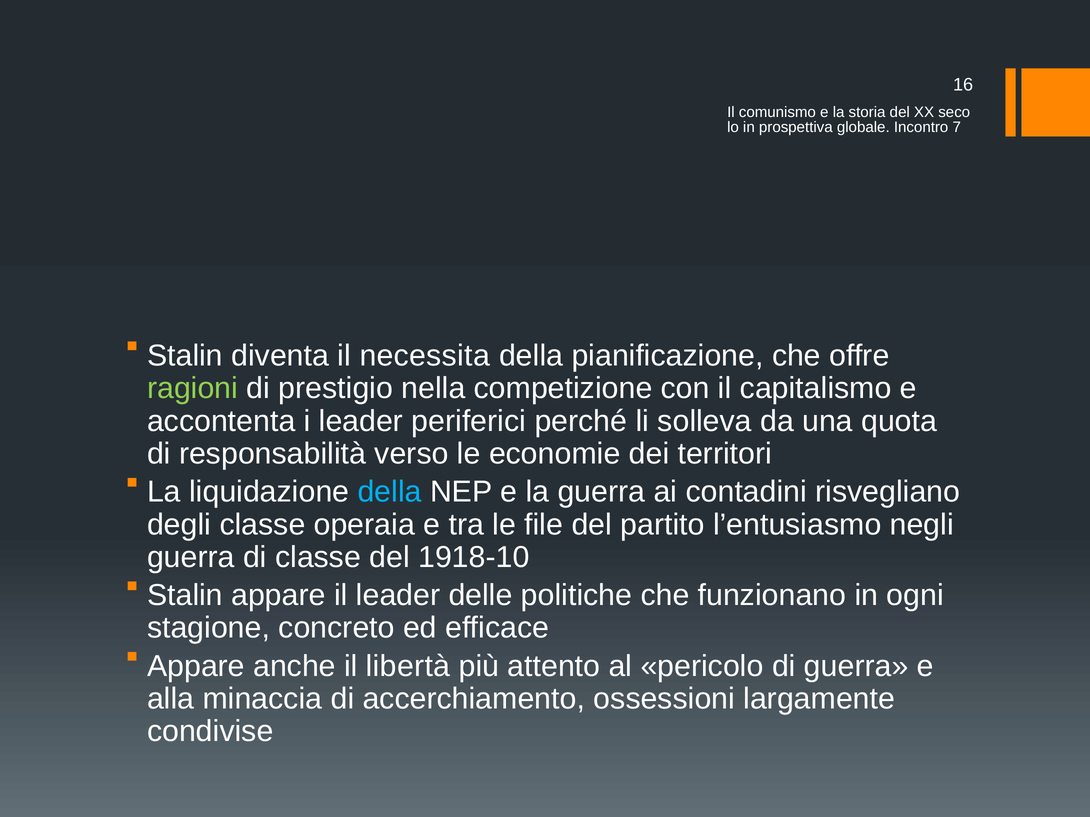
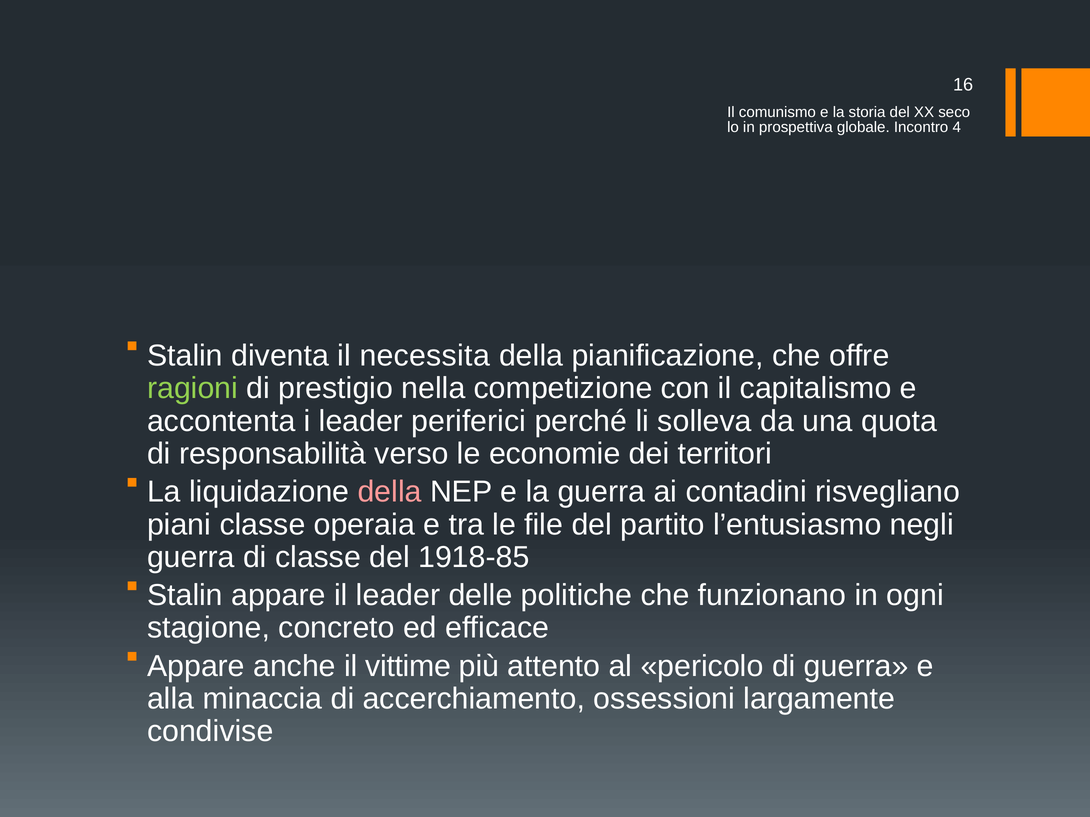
7: 7 -> 4 (957, 127)
della colour: light blue -> pink (390, 492)
degli: degli -> piani (179, 525)
1918-10: 1918-10 -> 1918-85 (474, 558)
libertà: libertà -> vittime (408, 666)
